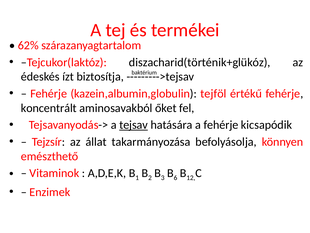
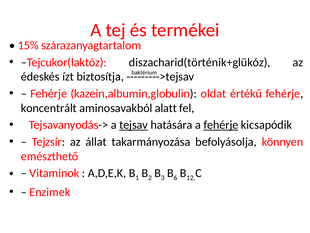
62%: 62% -> 15% (28, 45)
tejföl: tejföl -> oldat (213, 93)
őket: őket -> alatt (166, 108)
fehérje underline: none -> present (221, 125)
